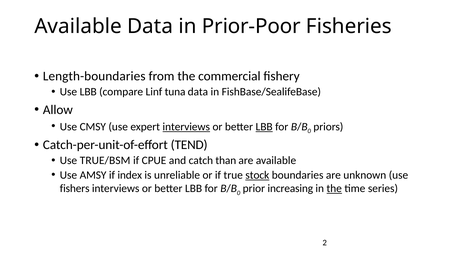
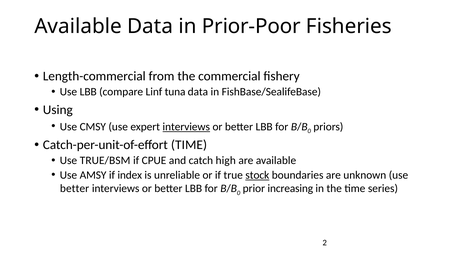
Length-boundaries: Length-boundaries -> Length-commercial (94, 76)
Allow: Allow -> Using (58, 110)
LBB underline: present -> none (264, 127)
Catch-per-unit-of-effort TEND: TEND -> TIME (189, 145)
than: than -> high (226, 161)
fishers: fishers -> better (75, 189)
the underline: present -> none (334, 189)
